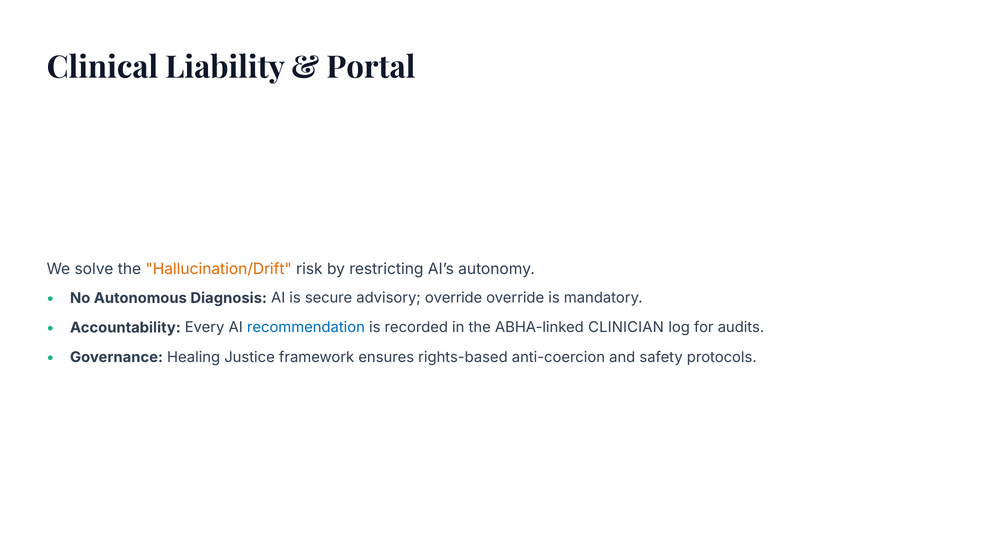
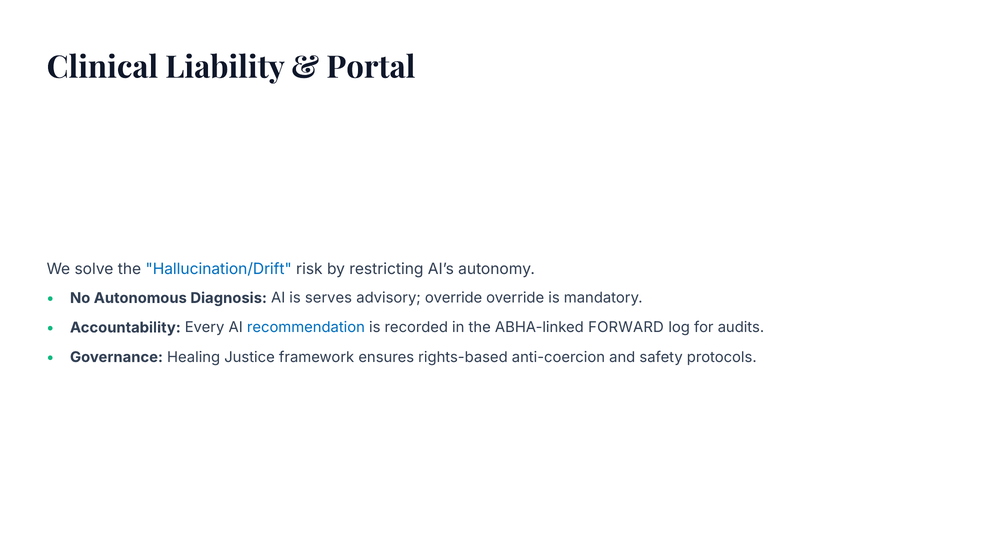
Hallucination/Drift colour: orange -> blue (219, 269)
secure: secure -> serves (329, 298)
CLINICIAN: CLINICIAN -> FORWARD (626, 328)
